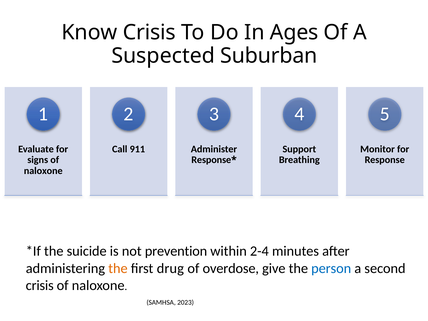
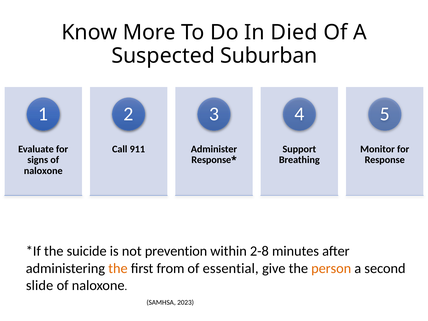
Know Crisis: Crisis -> More (149, 33)
Ages: Ages -> Died (294, 33)
2-4: 2-4 -> 2-8 (259, 251)
drug: drug -> from (170, 268)
overdose: overdose -> essential (231, 268)
person colour: blue -> orange (331, 268)
crisis: crisis -> slide (40, 285)
